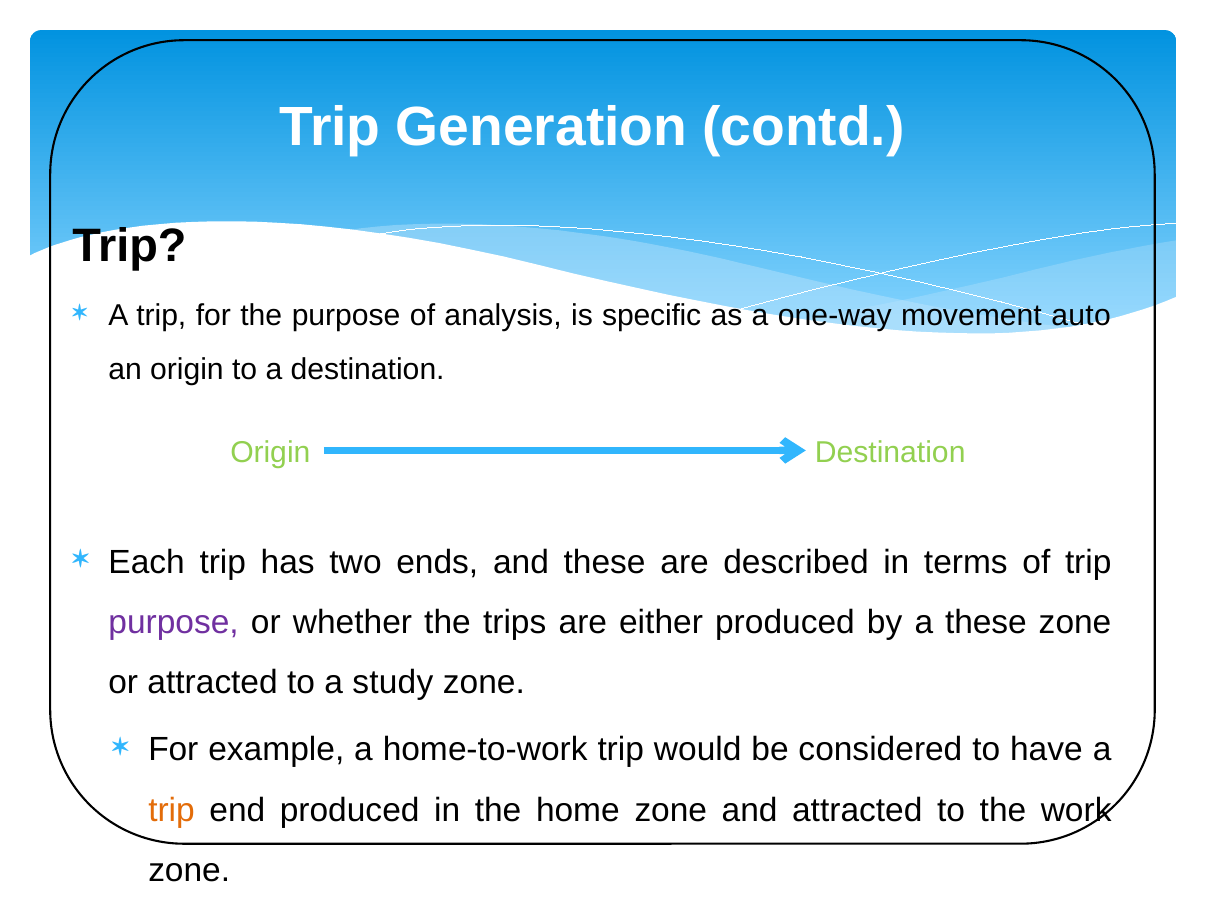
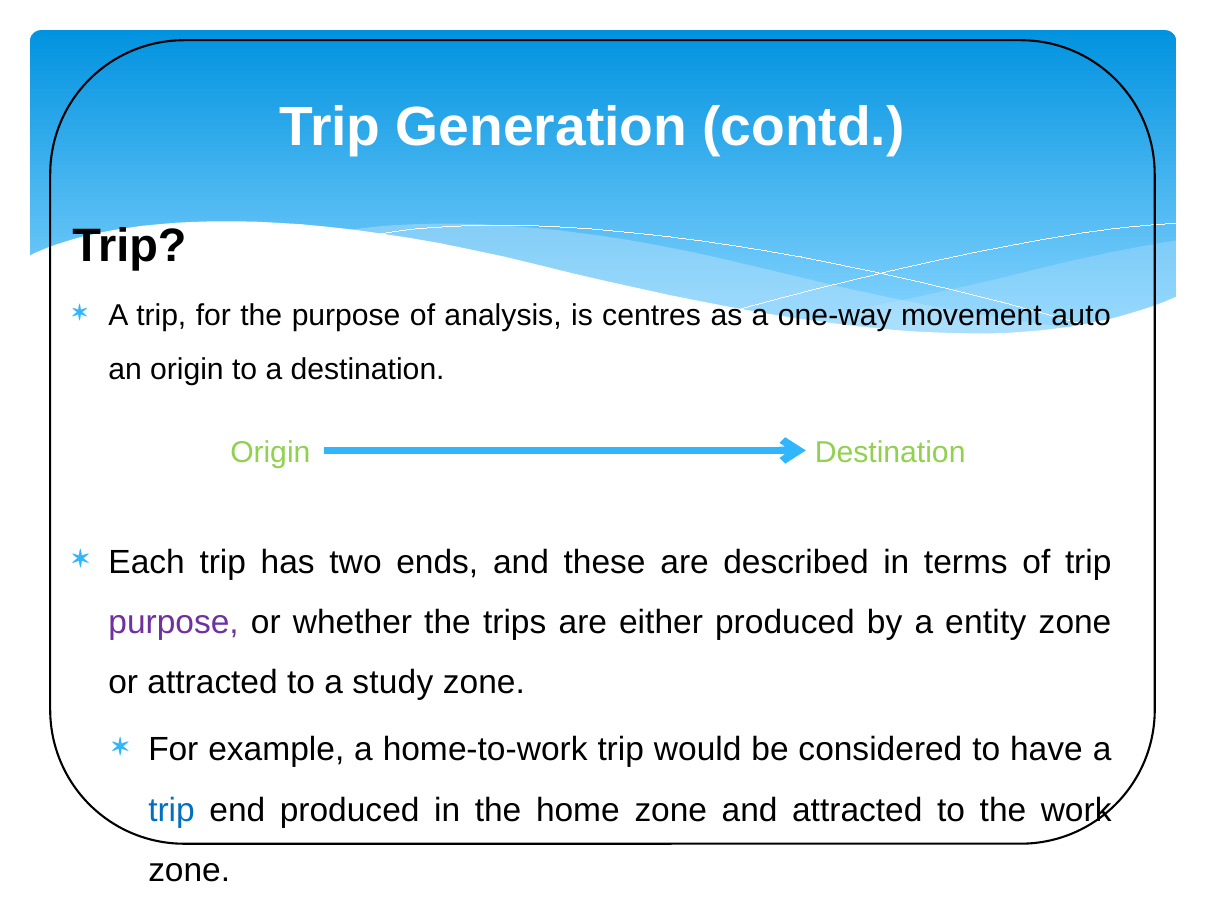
specific: specific -> centres (652, 315)
a these: these -> entity (986, 622)
trip colour: orange -> blue (171, 810)
